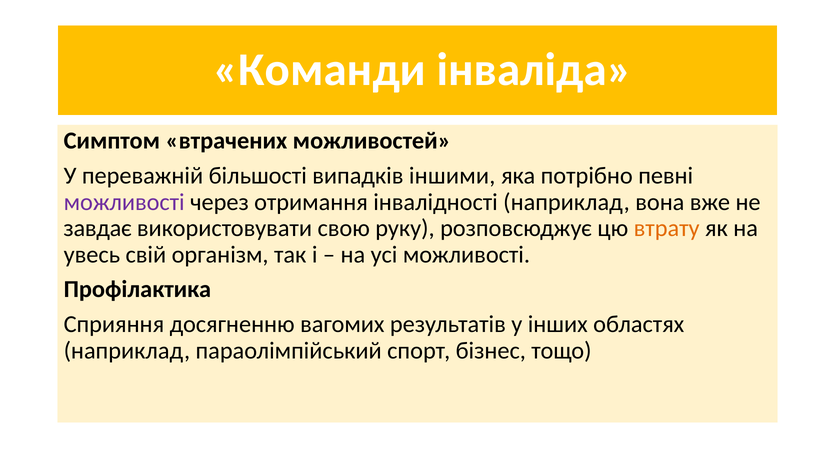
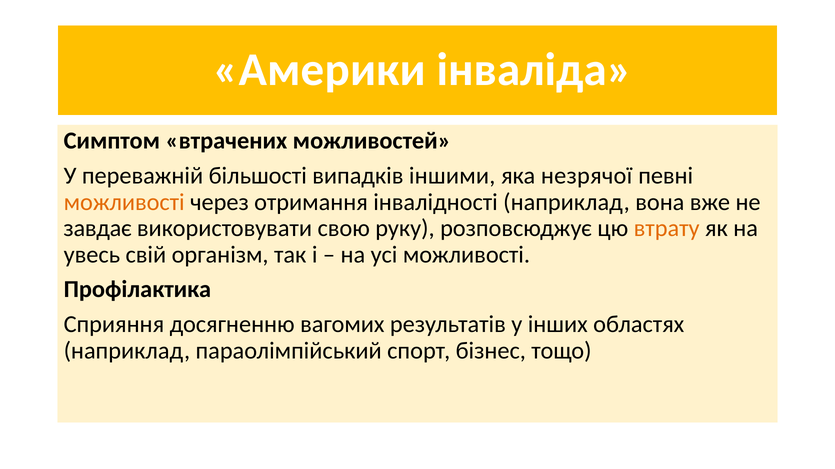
Команди: Команди -> Америки (319, 70)
потрібно: потрібно -> незрячої (587, 176)
можливості colour: purple -> orange (124, 202)
